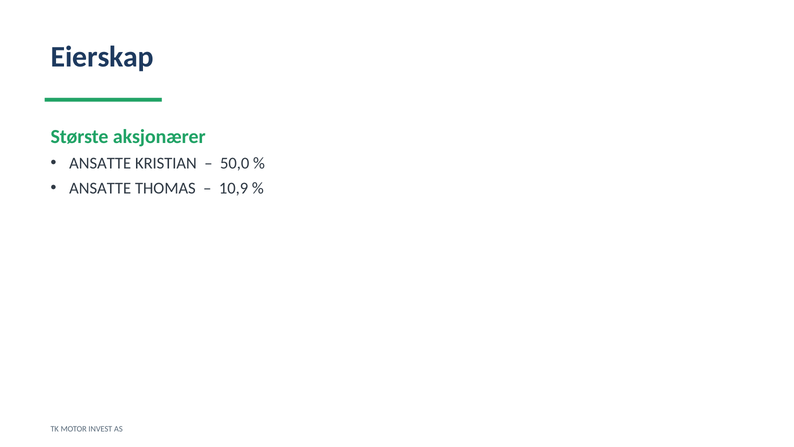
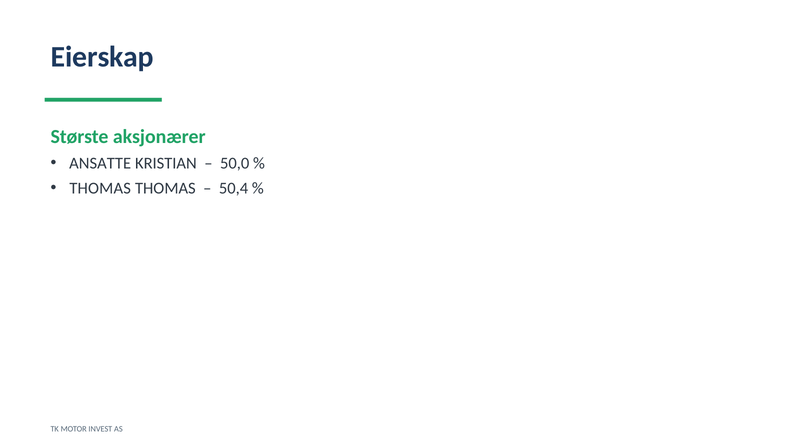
ANSATTE: ANSATTE -> THOMAS (100, 188)
10,9: 10,9 -> 50,4 (234, 188)
